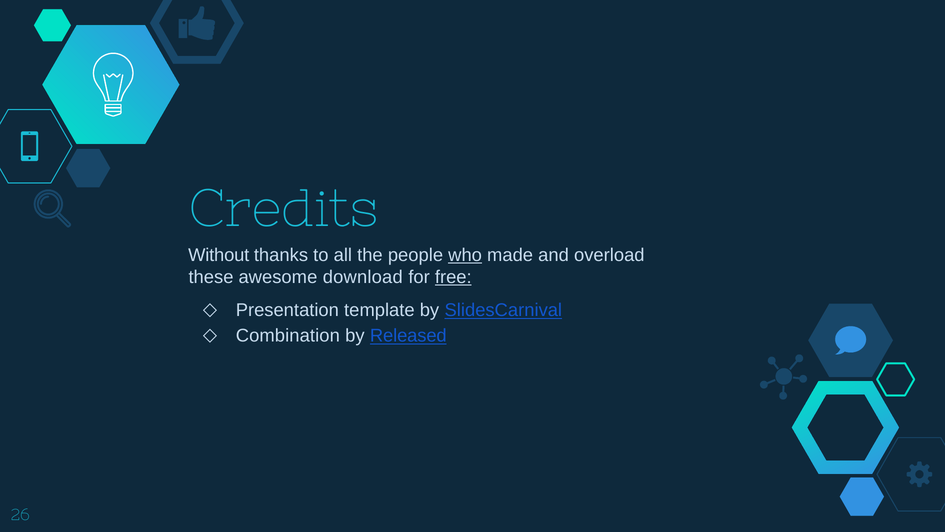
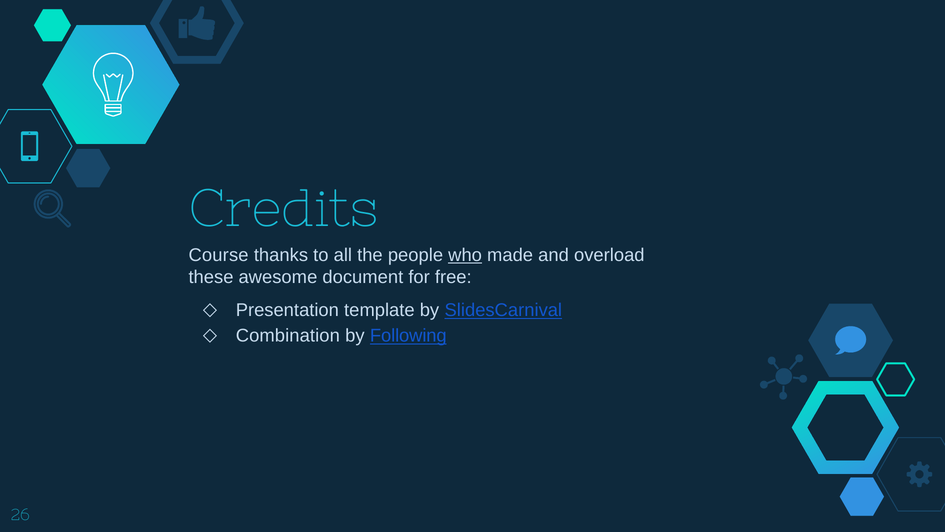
Without: Without -> Course (219, 255)
download: download -> document (363, 277)
free underline: present -> none (453, 277)
Released: Released -> Following (408, 335)
